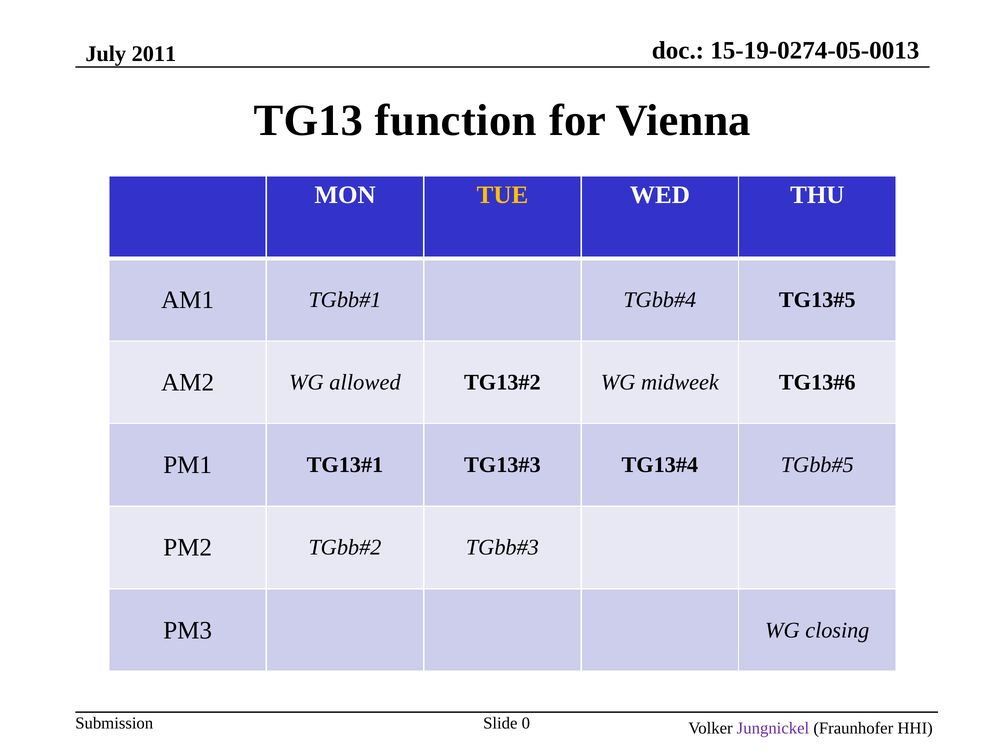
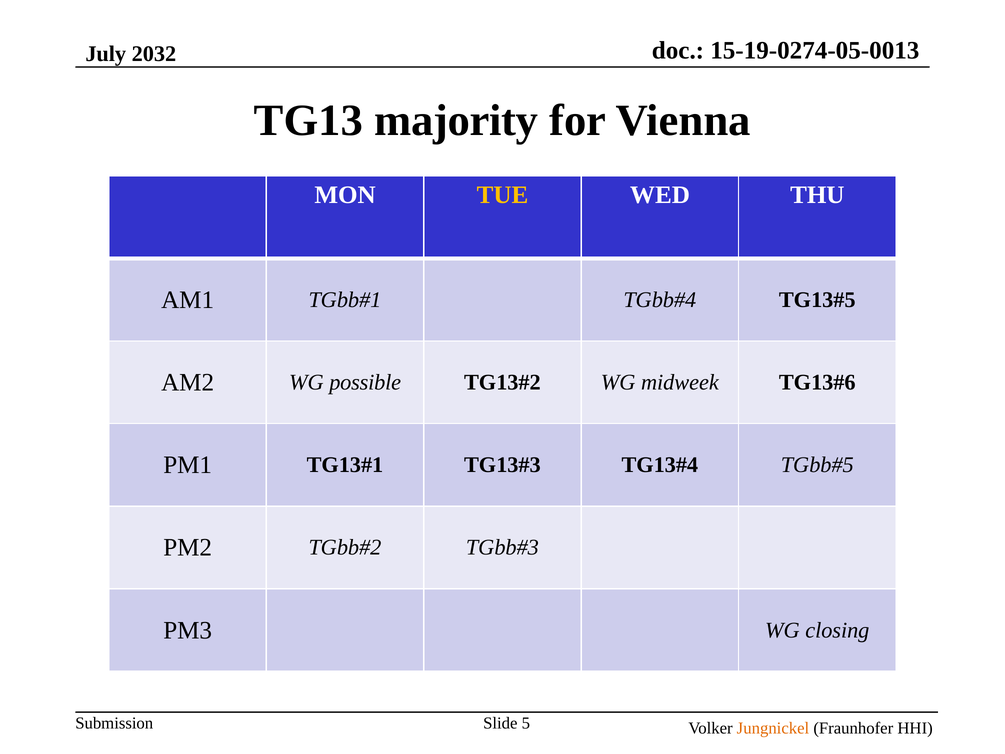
2011: 2011 -> 2032 (154, 54)
function: function -> majority (456, 120)
allowed: allowed -> possible (365, 382)
0: 0 -> 5 (526, 723)
Jungnickel colour: purple -> orange (773, 728)
